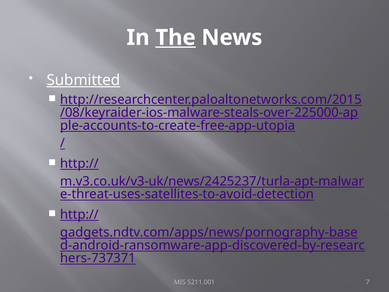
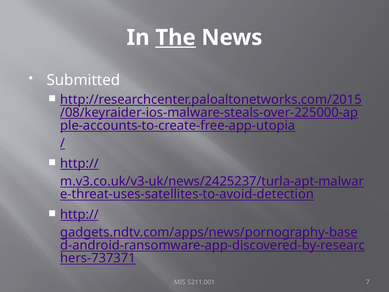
Submitted underline: present -> none (83, 80)
